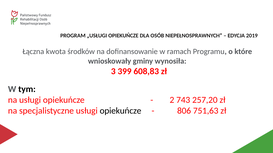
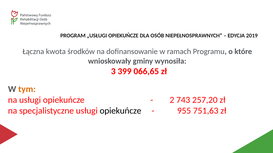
608,83: 608,83 -> 066,65 (146, 72)
tym colour: black -> orange (27, 89)
806: 806 -> 955 (184, 111)
